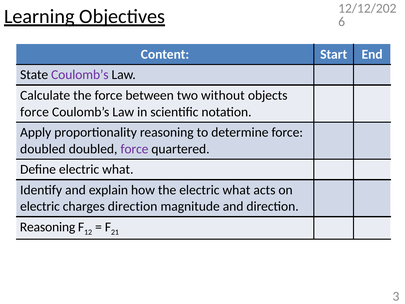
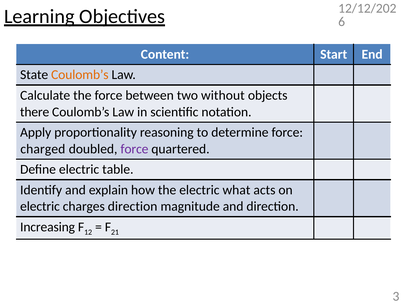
Coulomb’s colour: purple -> orange (80, 75)
force: force -> there (35, 112)
doubled: doubled -> charged (43, 149)
Define electric what: what -> table (118, 169)
Reasoning: Reasoning -> Increasing (48, 227)
